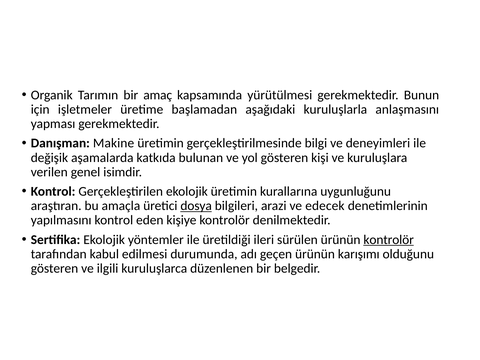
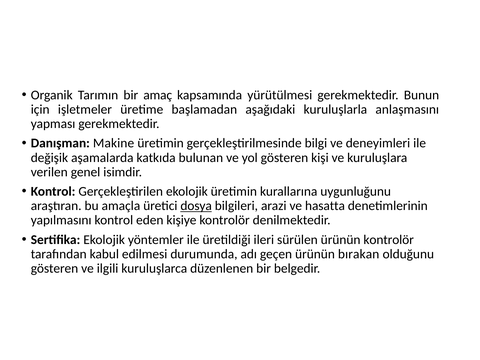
edecek: edecek -> hasatta (325, 206)
kontrolör underline: present -> none (389, 240)
karışımı: karışımı -> bırakan (359, 254)
